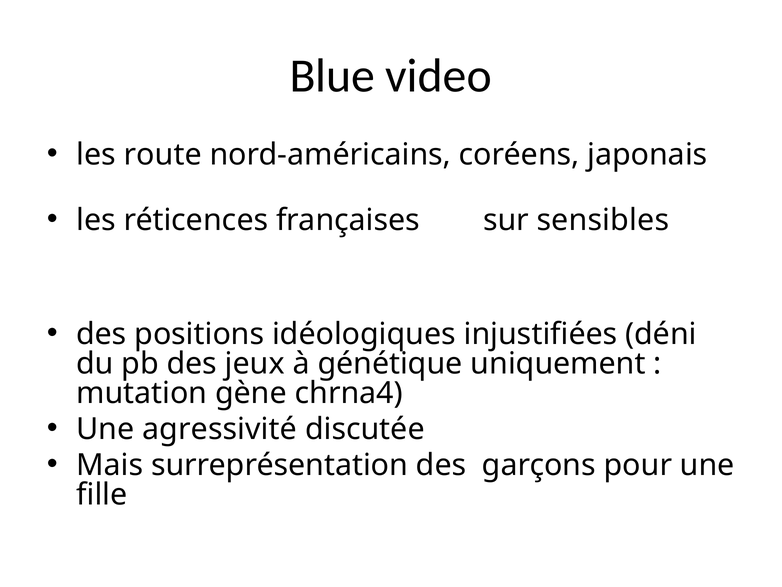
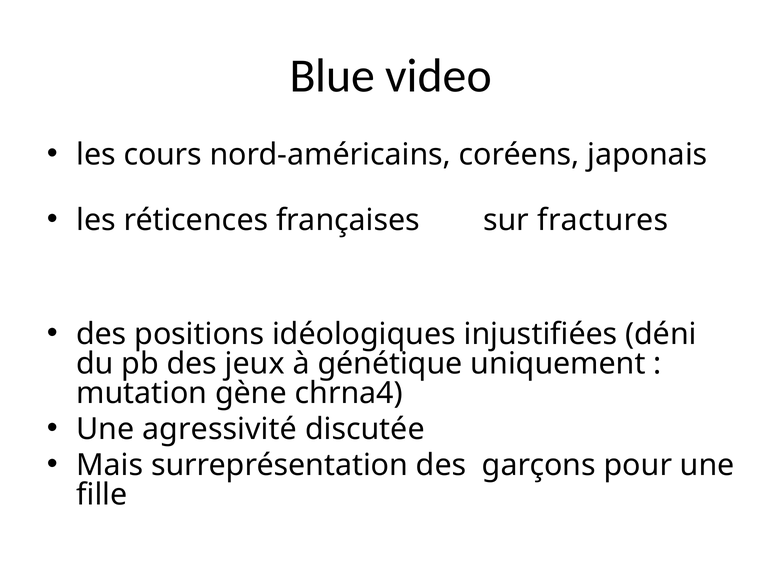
route: route -> cours (163, 154)
sensibles: sensibles -> fractures (603, 220)
